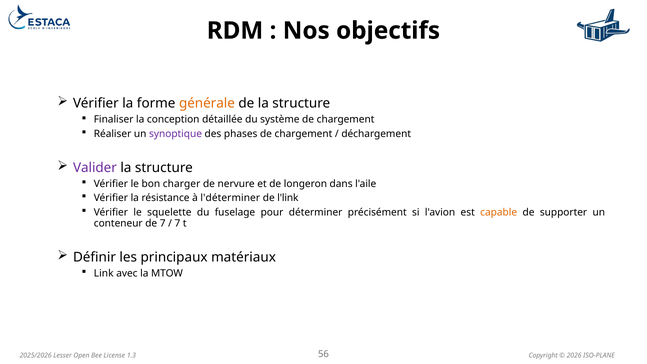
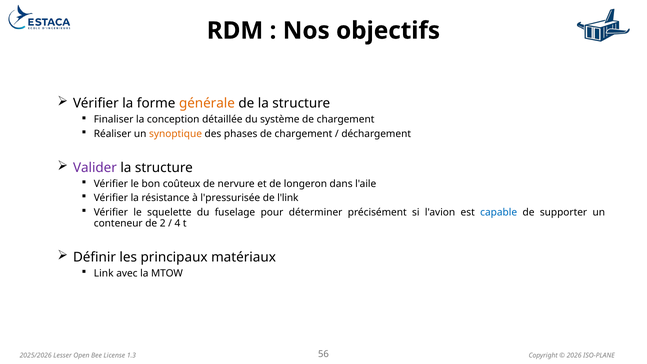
synoptique colour: purple -> orange (176, 134)
charger: charger -> coûteux (182, 184)
l'déterminer: l'déterminer -> l'pressurisée (230, 198)
capable colour: orange -> blue (499, 212)
de 7: 7 -> 2 (163, 223)
7: 7 -> 4 (177, 223)
